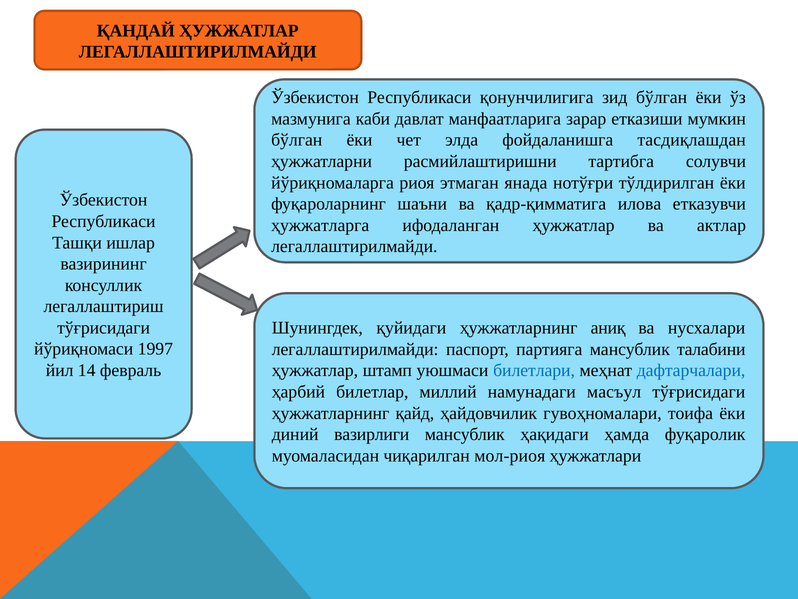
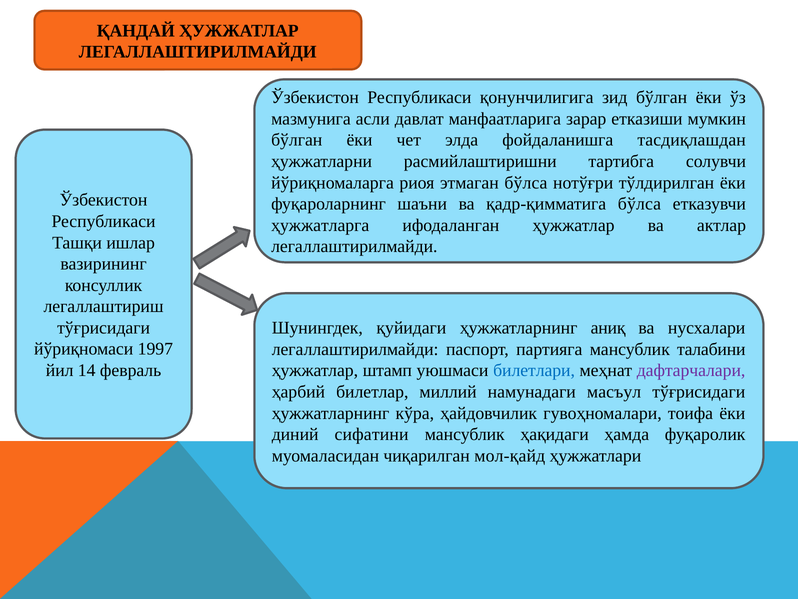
каби: каби -> асли (373, 119)
этмаган янада: янада -> бўлса (526, 182)
қадр-қимматига илова: илова -> бўлса (639, 204)
дафтарчалари colour: blue -> purple (691, 370)
қайд: қайд -> кўра (415, 413)
вазирлиги: вазирлиги -> сифатини (372, 434)
мол-риоя: мол-риоя -> мол-қайд (510, 455)
